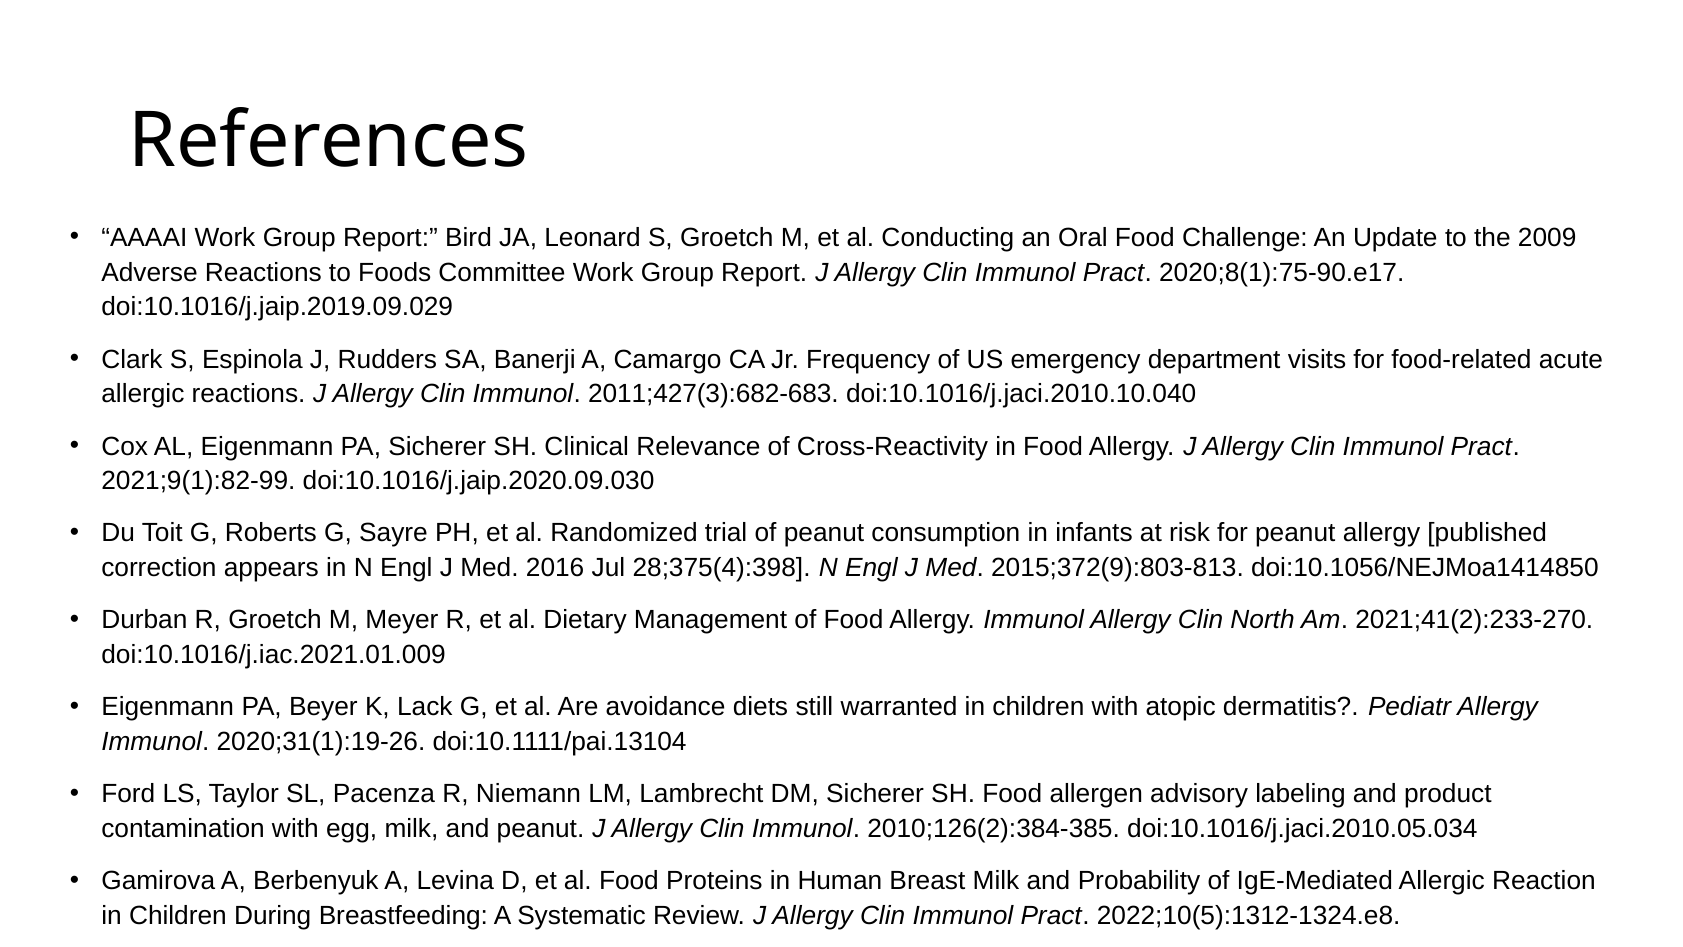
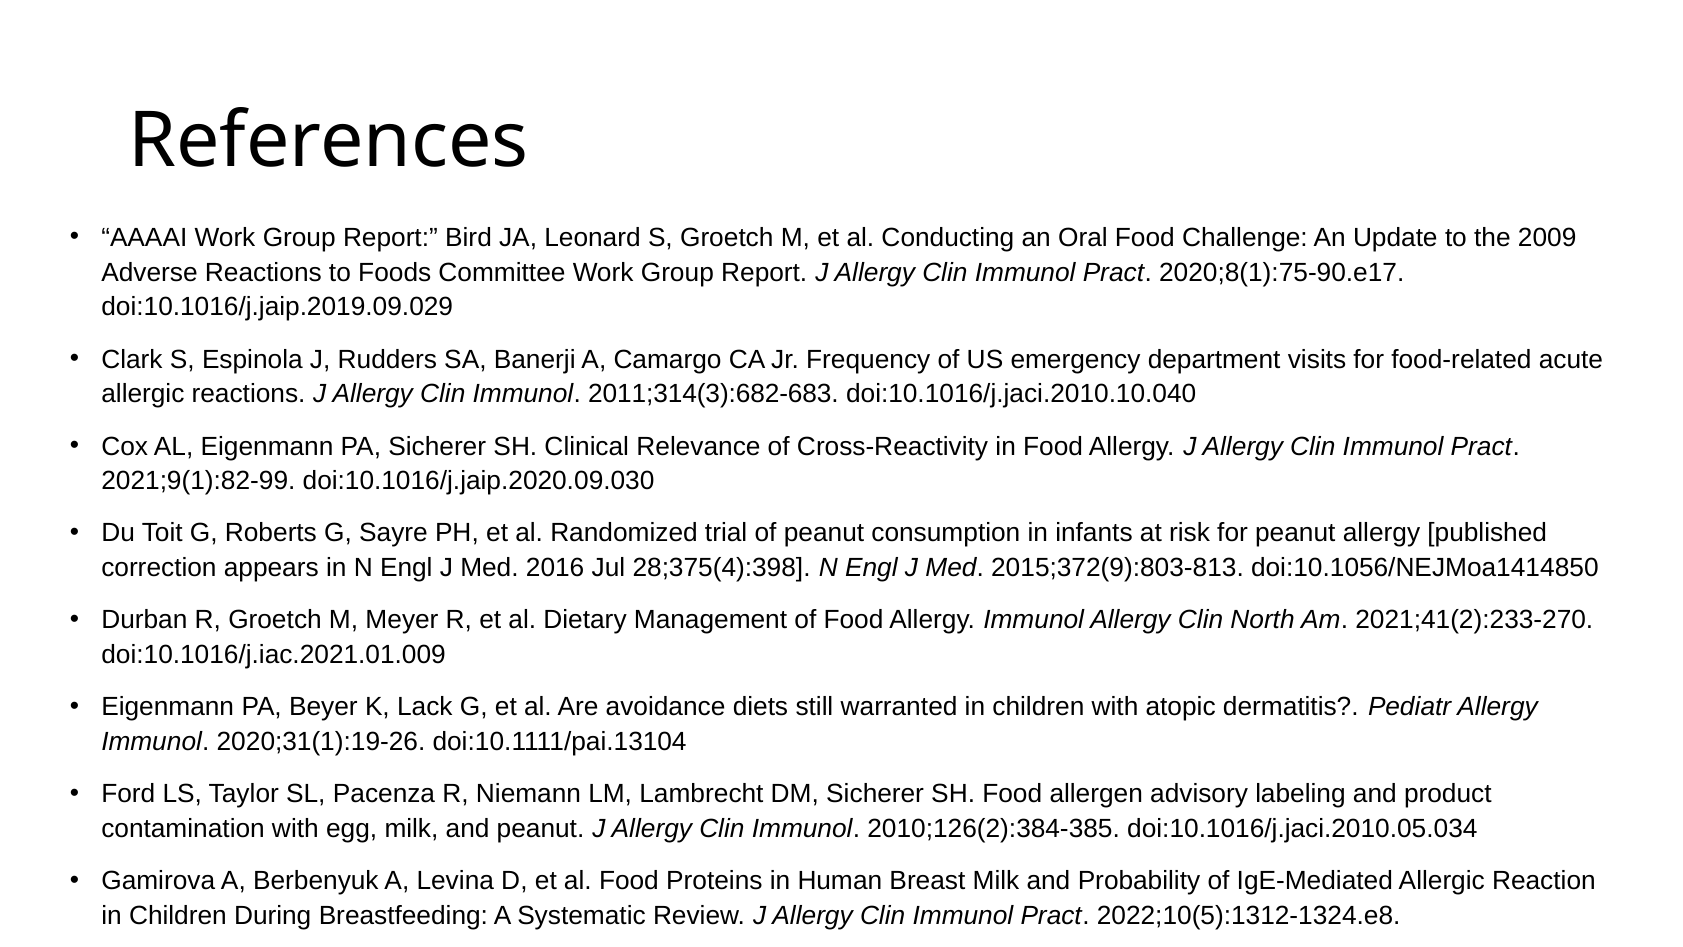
2011;427(3):682-683: 2011;427(3):682-683 -> 2011;314(3):682-683 (713, 394)
